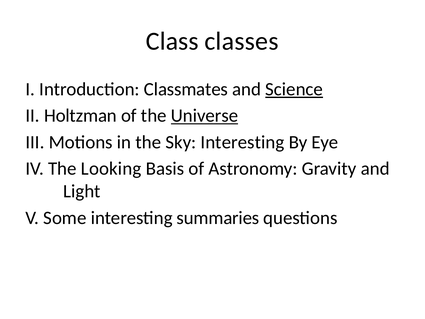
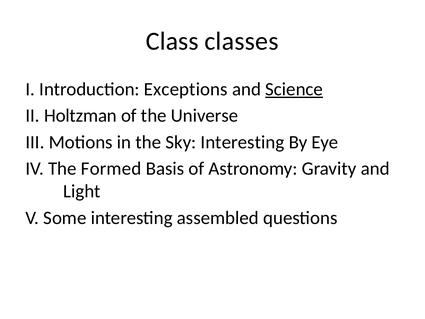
Classmates: Classmates -> Exceptions (186, 89)
Universe underline: present -> none (205, 116)
Looking: Looking -> Formed (111, 169)
summaries: summaries -> assembled (218, 218)
